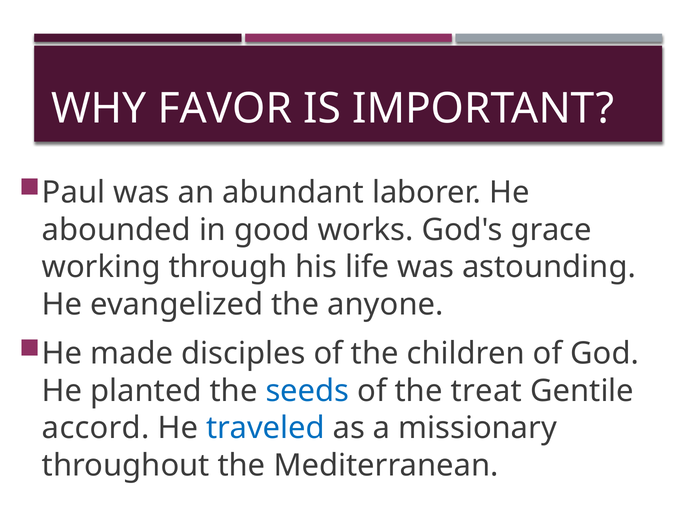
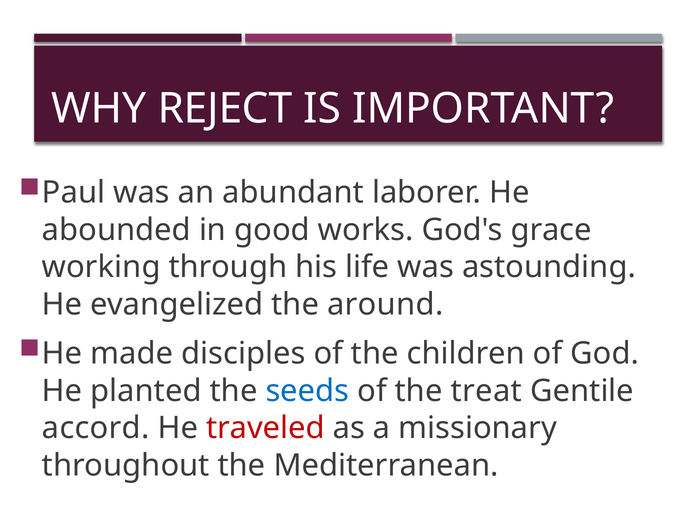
FAVOR: FAVOR -> REJECT (225, 109)
anyone: anyone -> around (385, 304)
traveled colour: blue -> red (265, 428)
